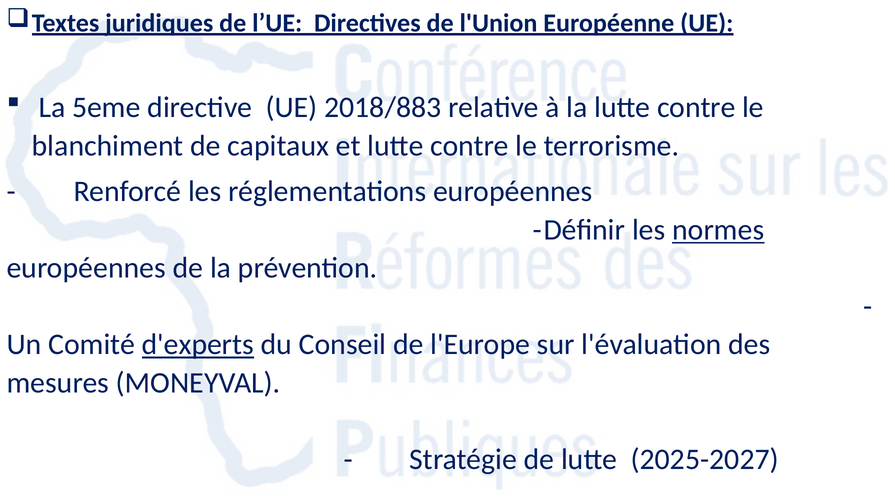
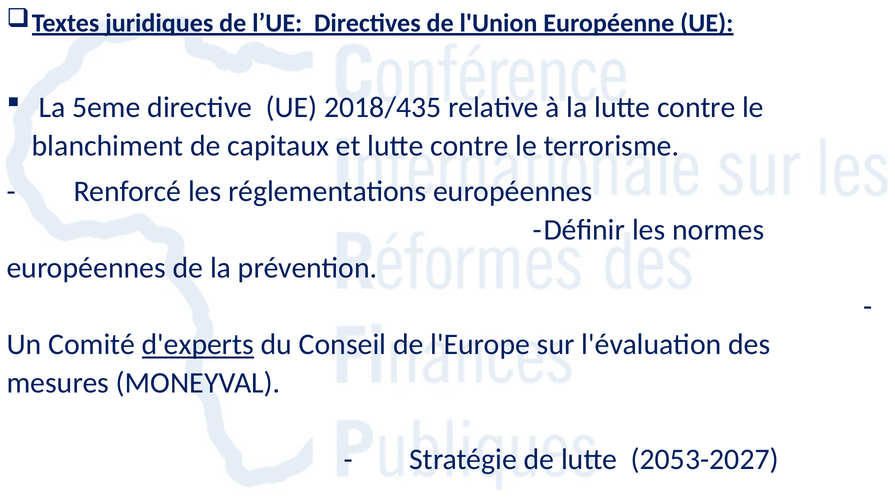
2018/883: 2018/883 -> 2018/435 (383, 108)
normes underline: present -> none (718, 230)
2025-2027: 2025-2027 -> 2053-2027 (705, 460)
